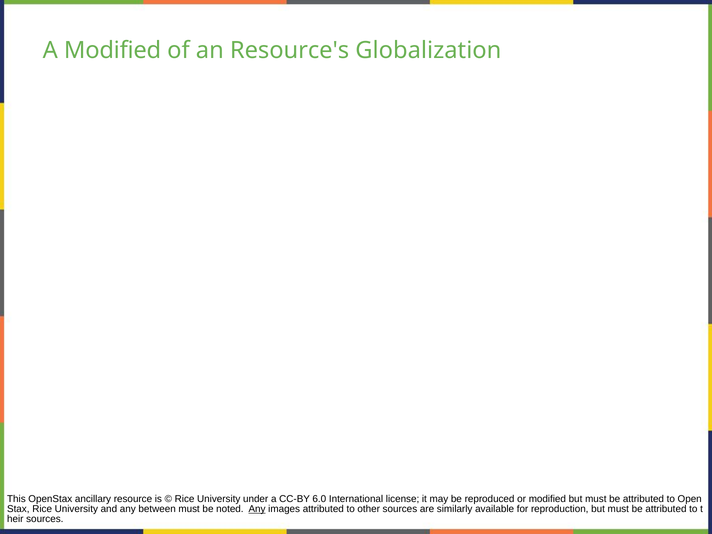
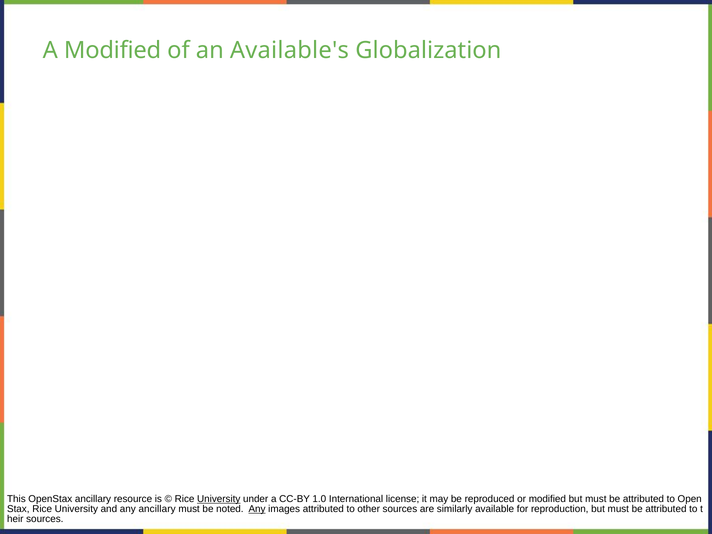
Resource's: Resource's -> Available's (289, 50)
University underline: none -> present (219, 499)
6.0: 6.0 -> 1.0 (319, 499)
any between: between -> ancillary (157, 509)
